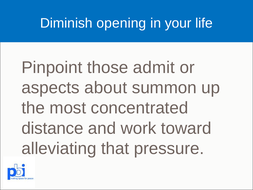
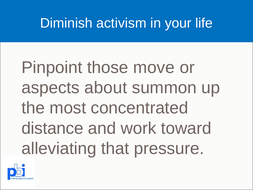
opening: opening -> activism (121, 23)
admit: admit -> move (154, 67)
